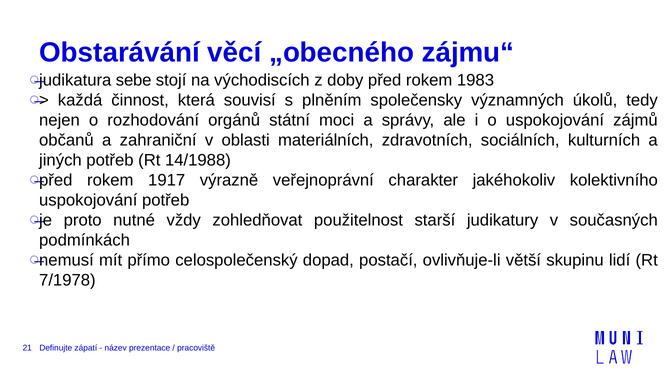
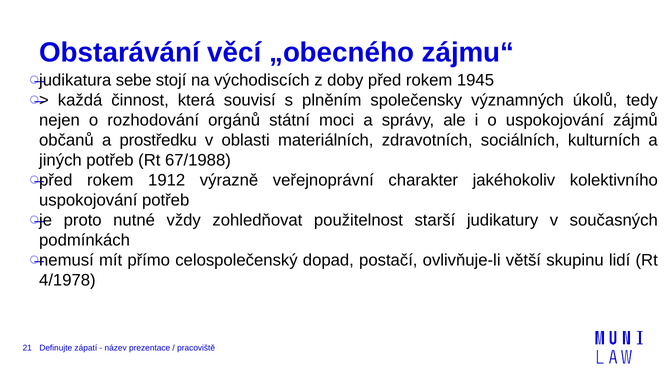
1983: 1983 -> 1945 (475, 80)
zahraniční: zahraniční -> prostředku (158, 140)
14/1988: 14/1988 -> 67/1988 (198, 160)
1917: 1917 -> 1912 (167, 180)
7/1978: 7/1978 -> 4/1978 (67, 281)
